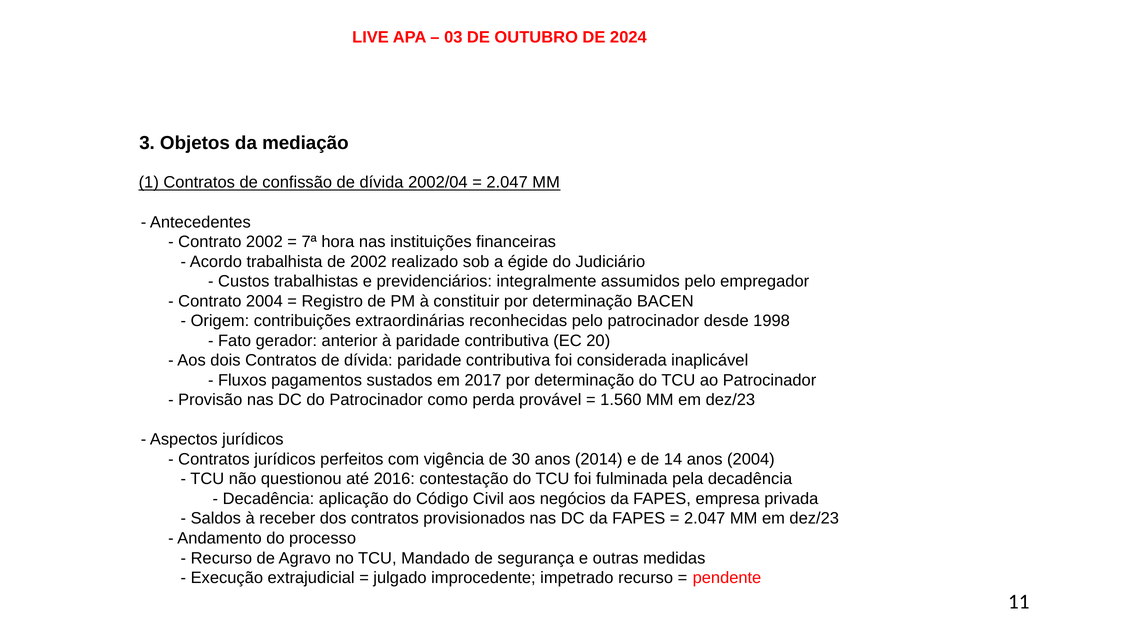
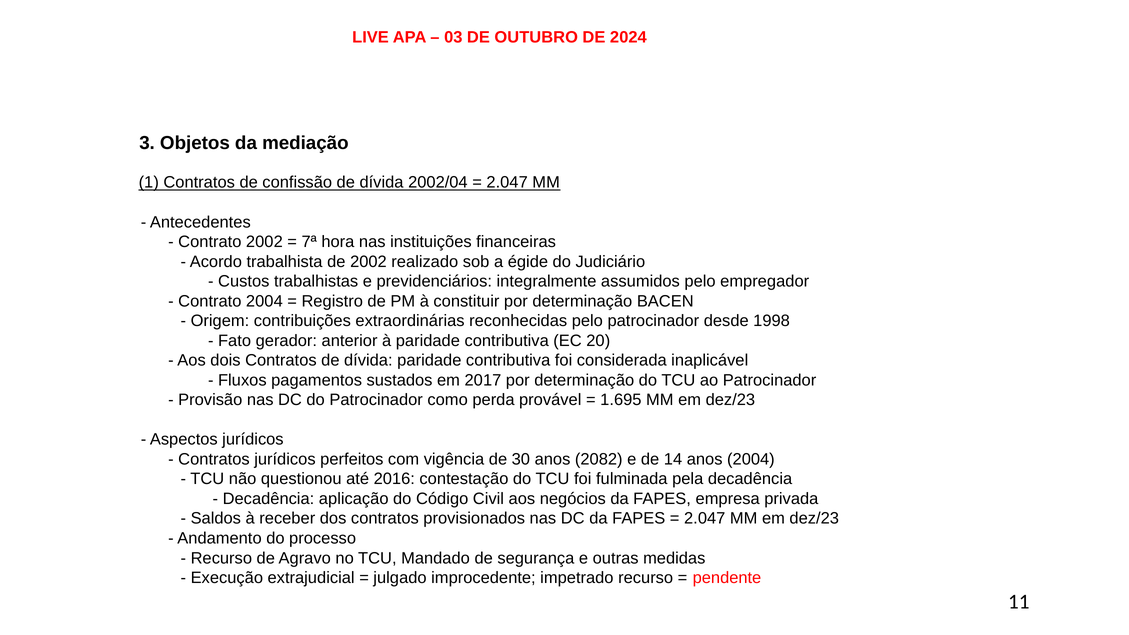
1.560: 1.560 -> 1.695 (621, 400)
2014: 2014 -> 2082 (599, 459)
